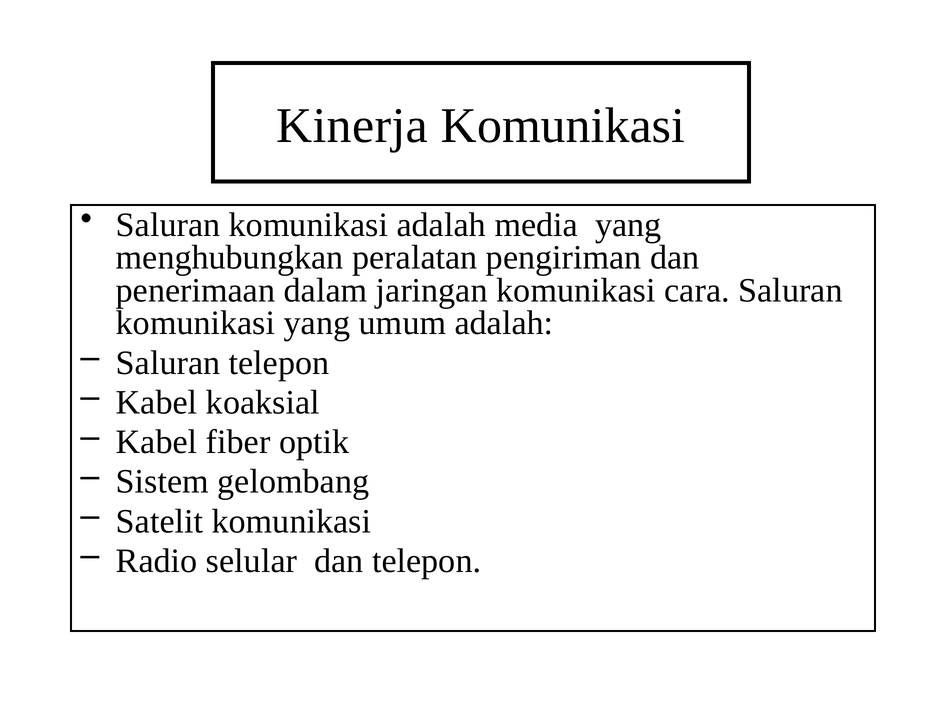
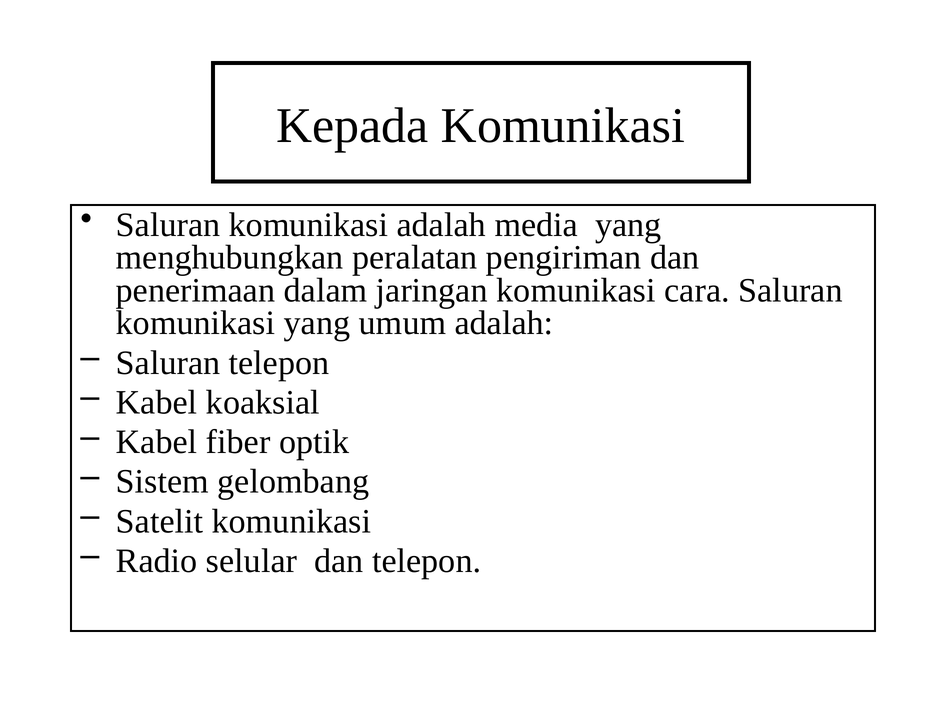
Kinerja: Kinerja -> Kepada (352, 126)
